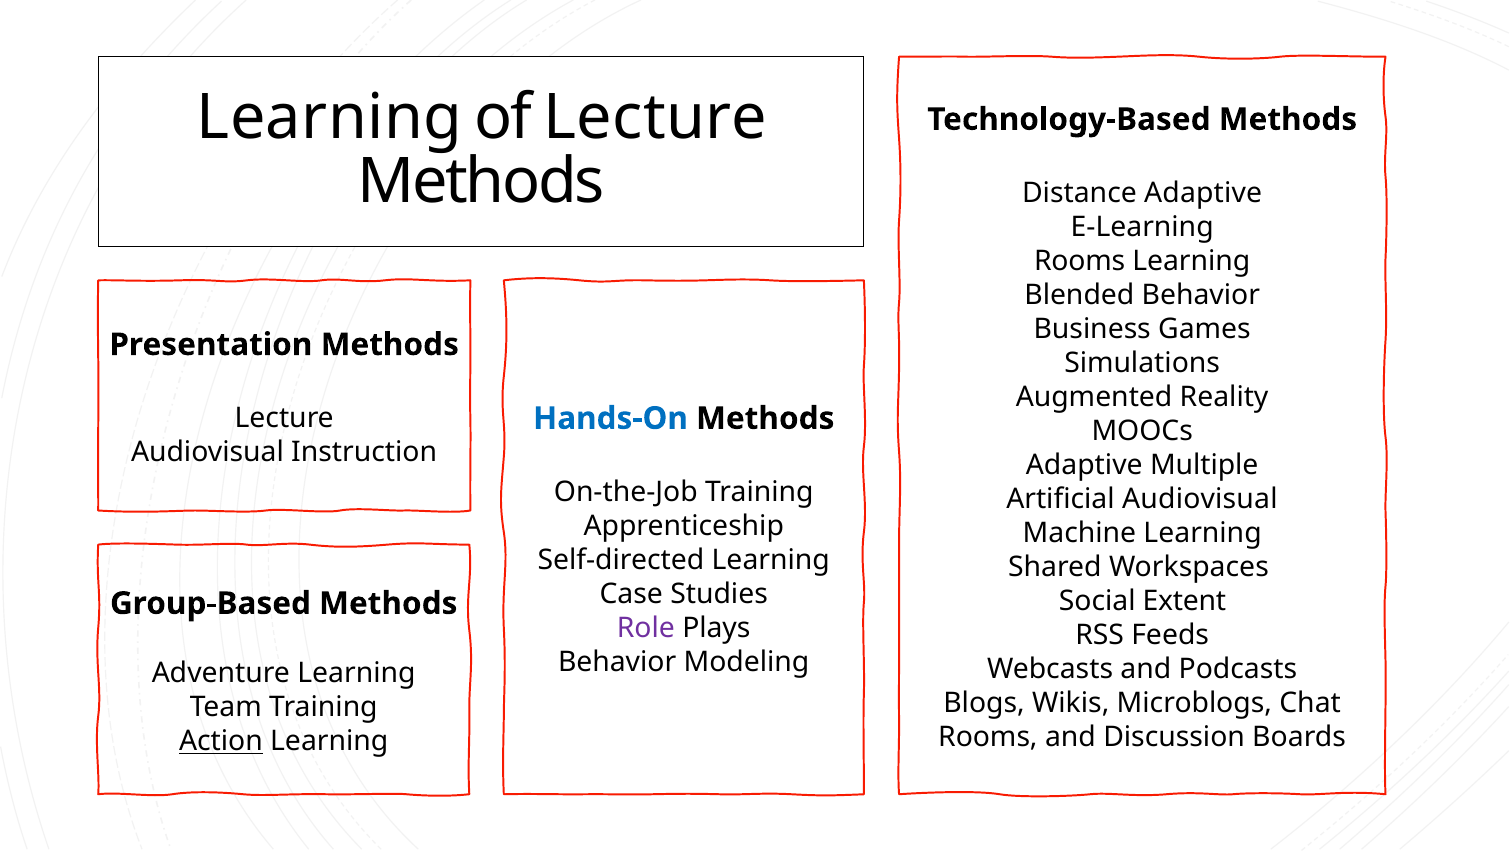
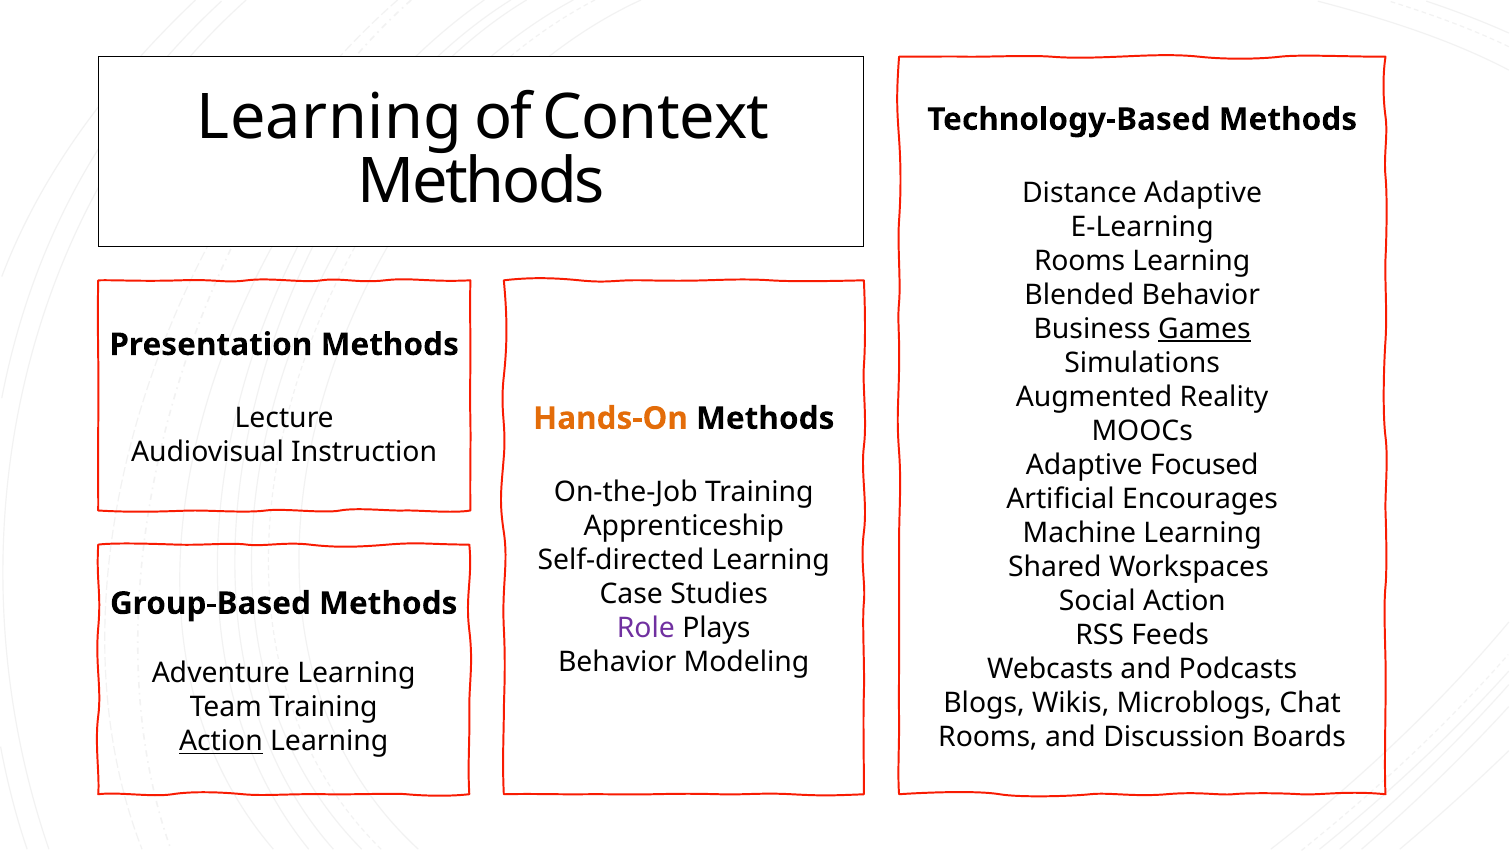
of Lecture: Lecture -> Context (656, 118)
Games underline: none -> present (1204, 329)
Hands-On colour: blue -> orange (611, 418)
Multiple: Multiple -> Focused (1204, 465)
Artificial Audiovisual: Audiovisual -> Encourages (1200, 499)
Social Extent: Extent -> Action (1184, 601)
